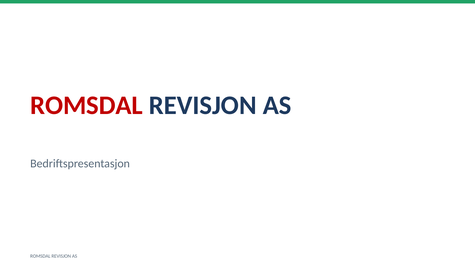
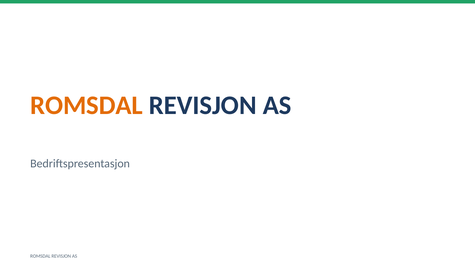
ROMSDAL colour: red -> orange (87, 105)
